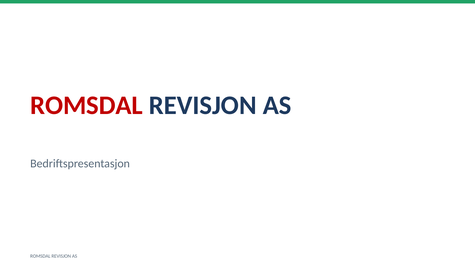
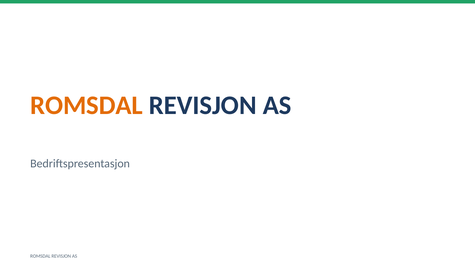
ROMSDAL colour: red -> orange (87, 105)
